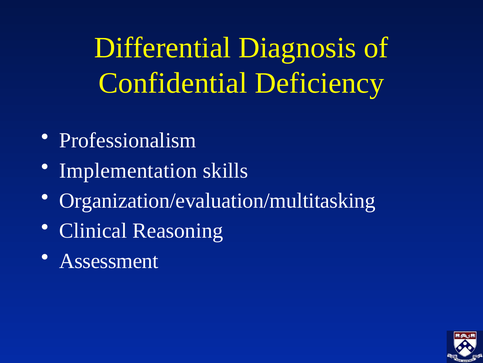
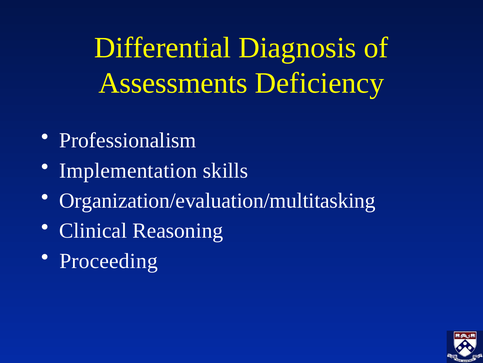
Confidential: Confidential -> Assessments (173, 83)
Assessment: Assessment -> Proceeding (109, 260)
